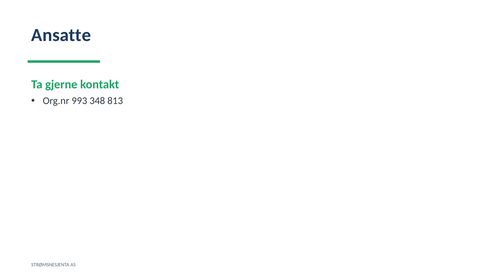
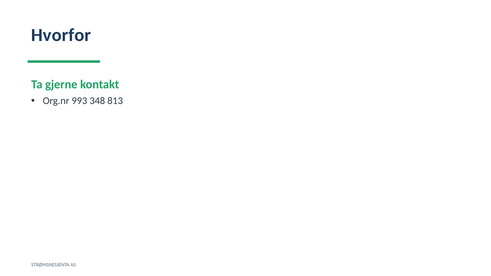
Ansatte: Ansatte -> Hvorfor (61, 35)
